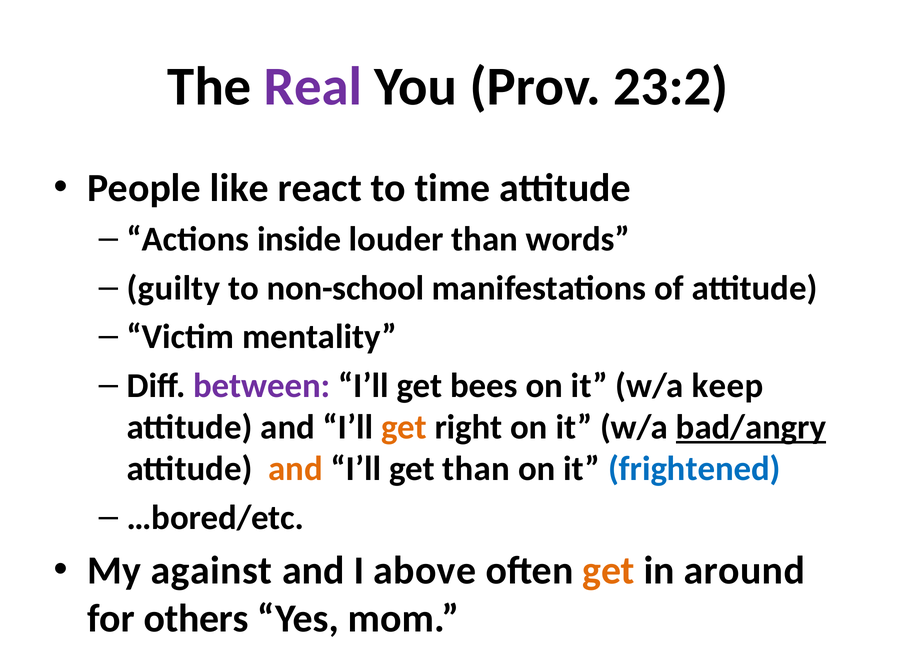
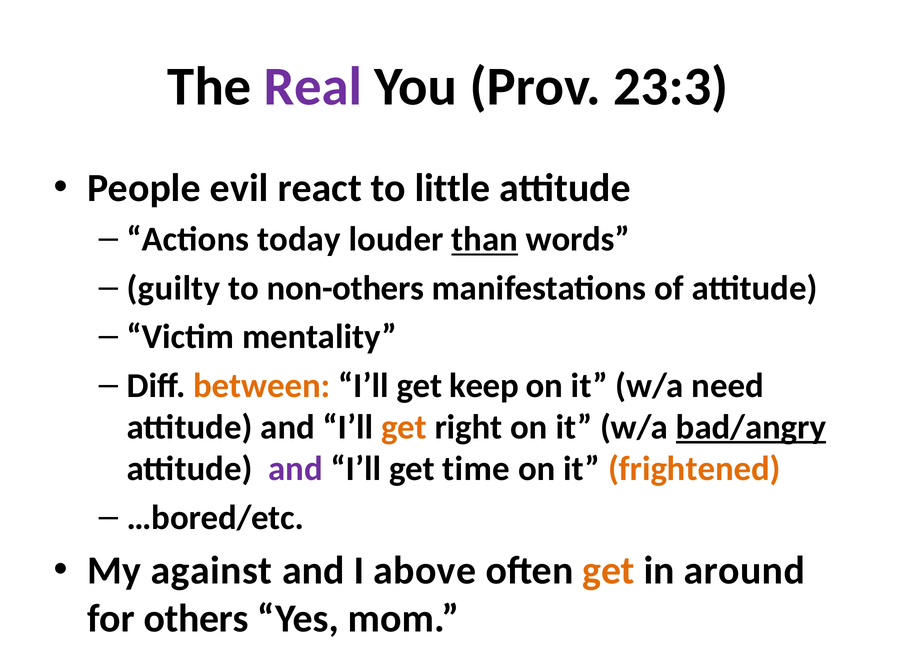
23:2: 23:2 -> 23:3 (671, 87)
like: like -> evil (239, 188)
time: time -> little (453, 188)
inside: inside -> today (299, 240)
than underline: none -> present (485, 240)
non-school: non-school -> non-others (345, 288)
between colour: purple -> orange (262, 386)
bees: bees -> keep (484, 386)
keep: keep -> need (728, 386)
and colour: orange -> purple (296, 470)
get than: than -> time (476, 470)
frightened colour: blue -> orange (694, 470)
